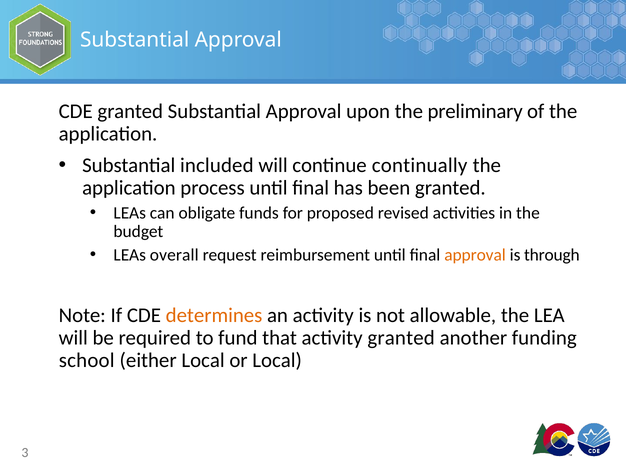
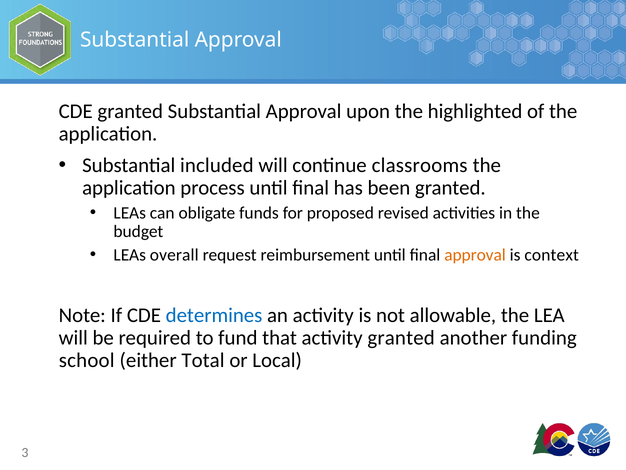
preliminary: preliminary -> highlighted (475, 111)
continually: continually -> classrooms (420, 165)
through: through -> context (552, 254)
determines colour: orange -> blue (214, 315)
either Local: Local -> Total (203, 360)
